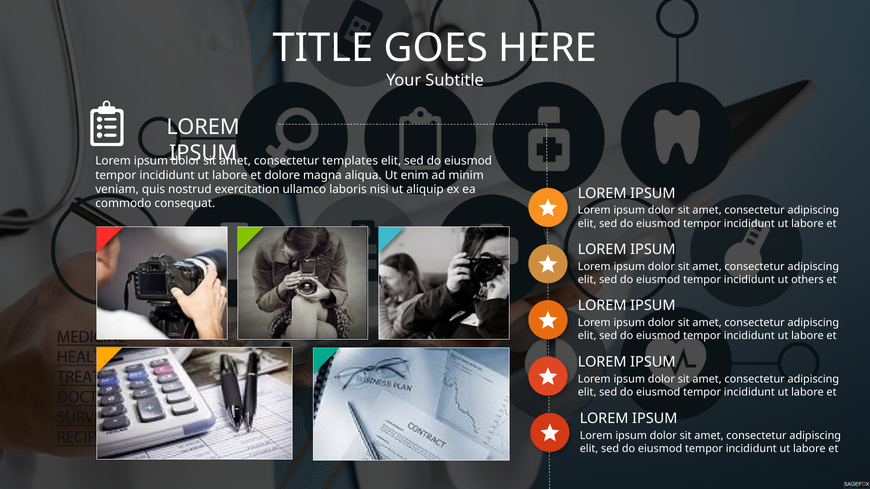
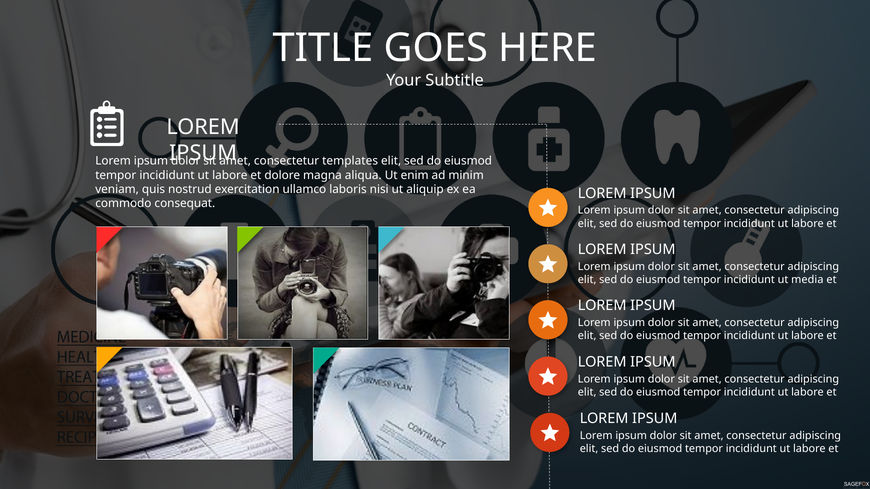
others: others -> media (807, 280)
